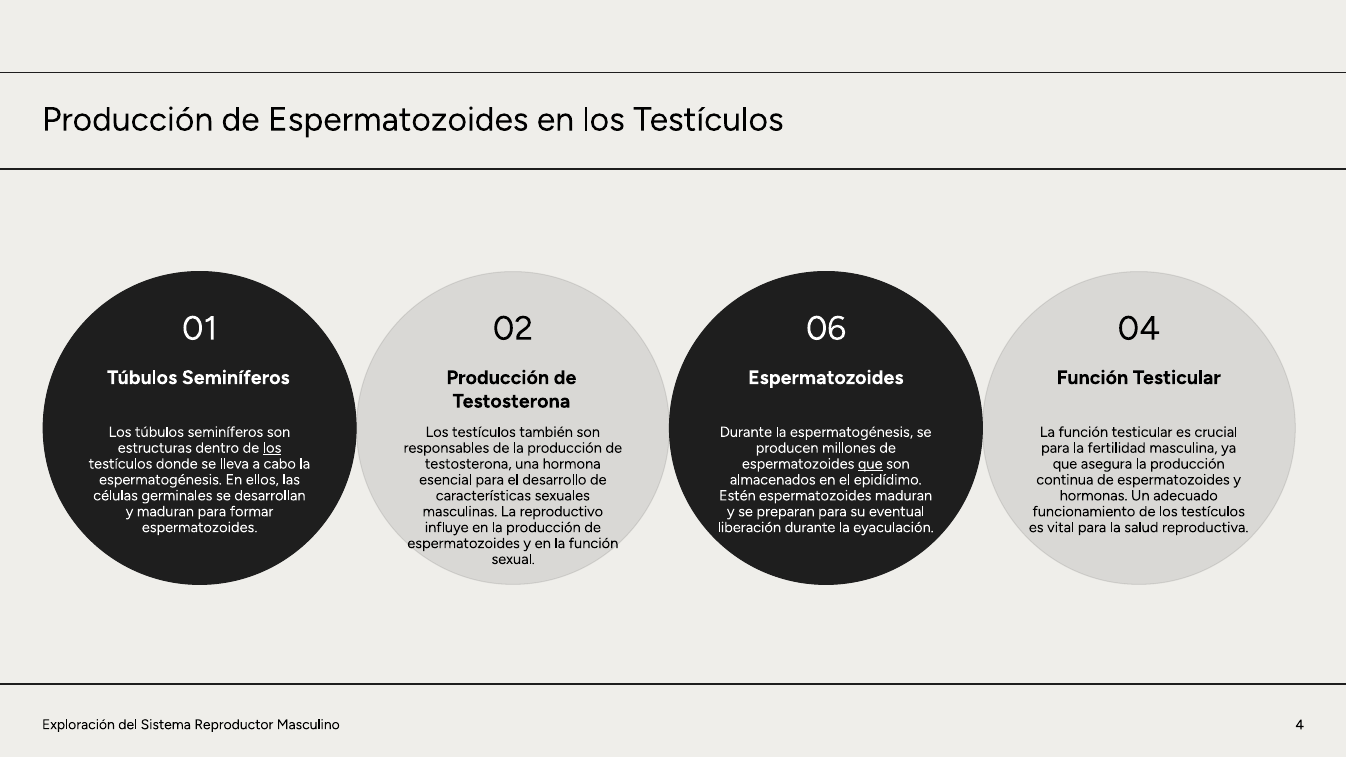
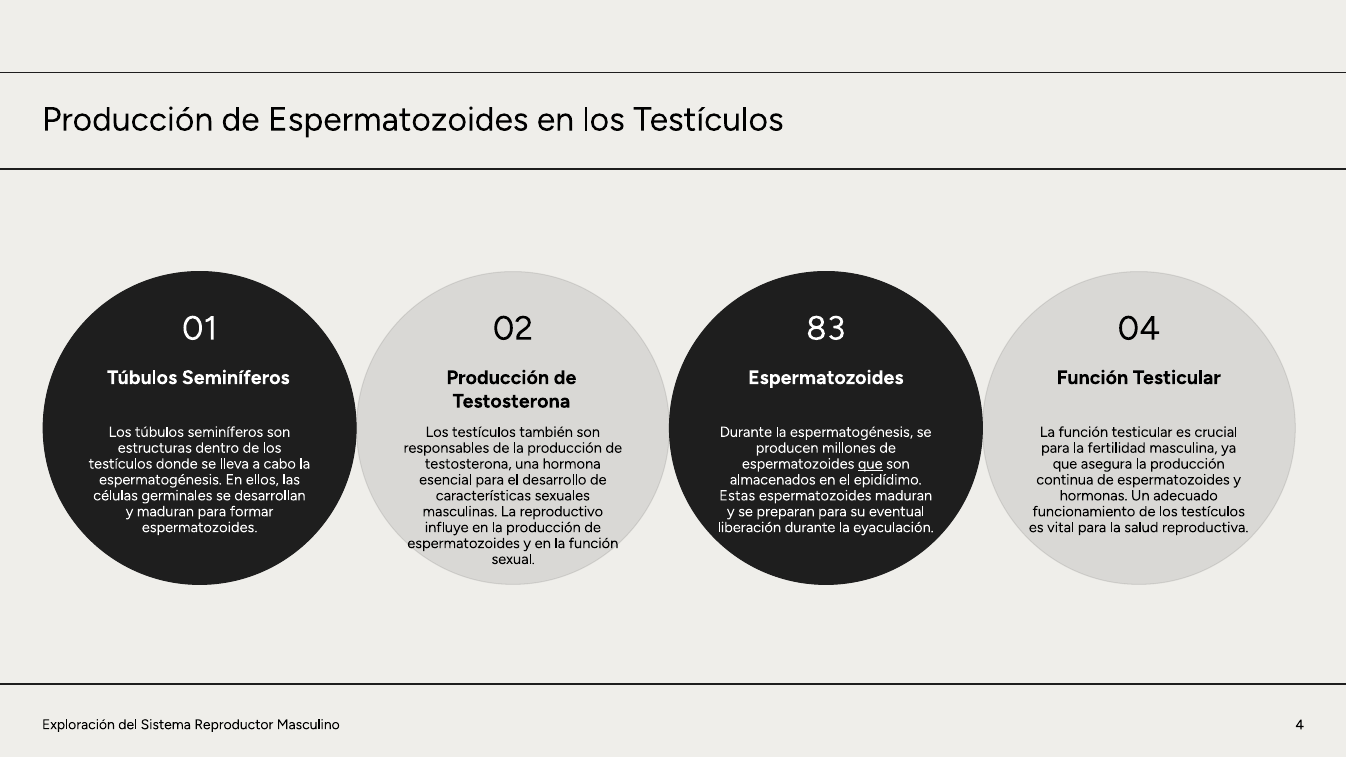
06: 06 -> 83 (826, 329)
los underline: present -> none (272, 448)
Estén: Estén -> Estas (737, 496)
